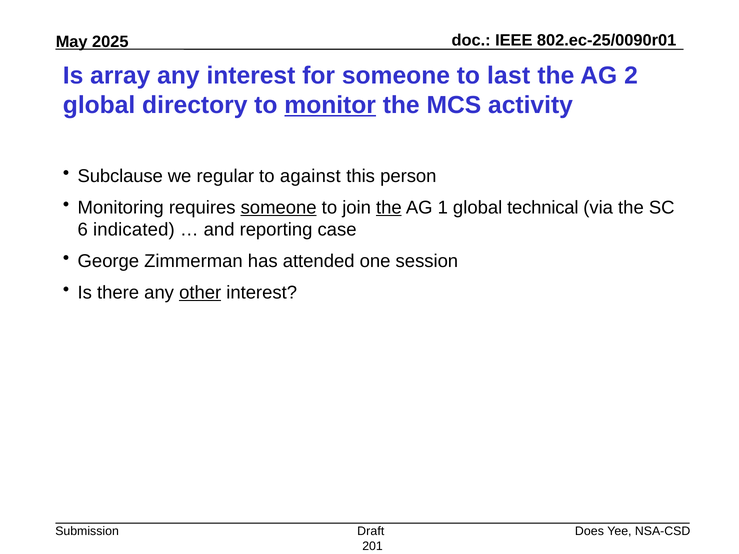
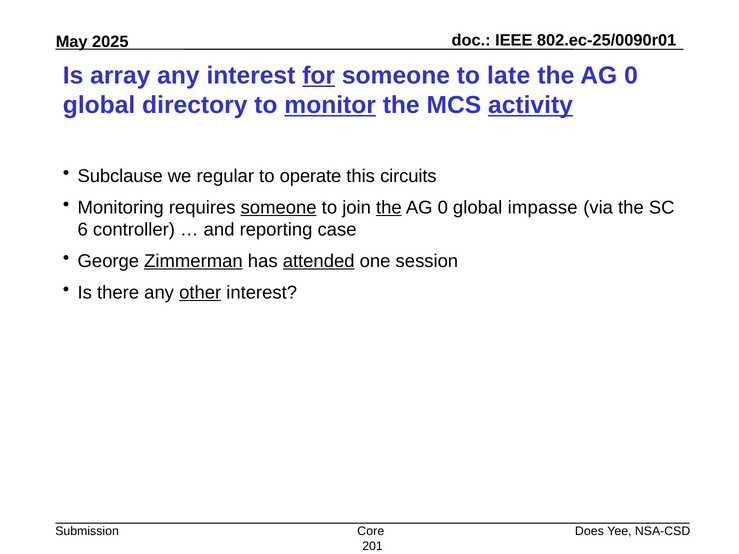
for underline: none -> present (319, 76)
last: last -> late (509, 76)
2: 2 -> 0 (631, 76)
activity underline: none -> present (530, 105)
against: against -> operate (310, 176)
person: person -> circuits (408, 176)
1: 1 -> 0 (443, 208)
technical: technical -> impasse (543, 208)
indicated: indicated -> controller (134, 230)
Zimmerman underline: none -> present (193, 261)
attended underline: none -> present (319, 261)
Draft: Draft -> Core (371, 532)
